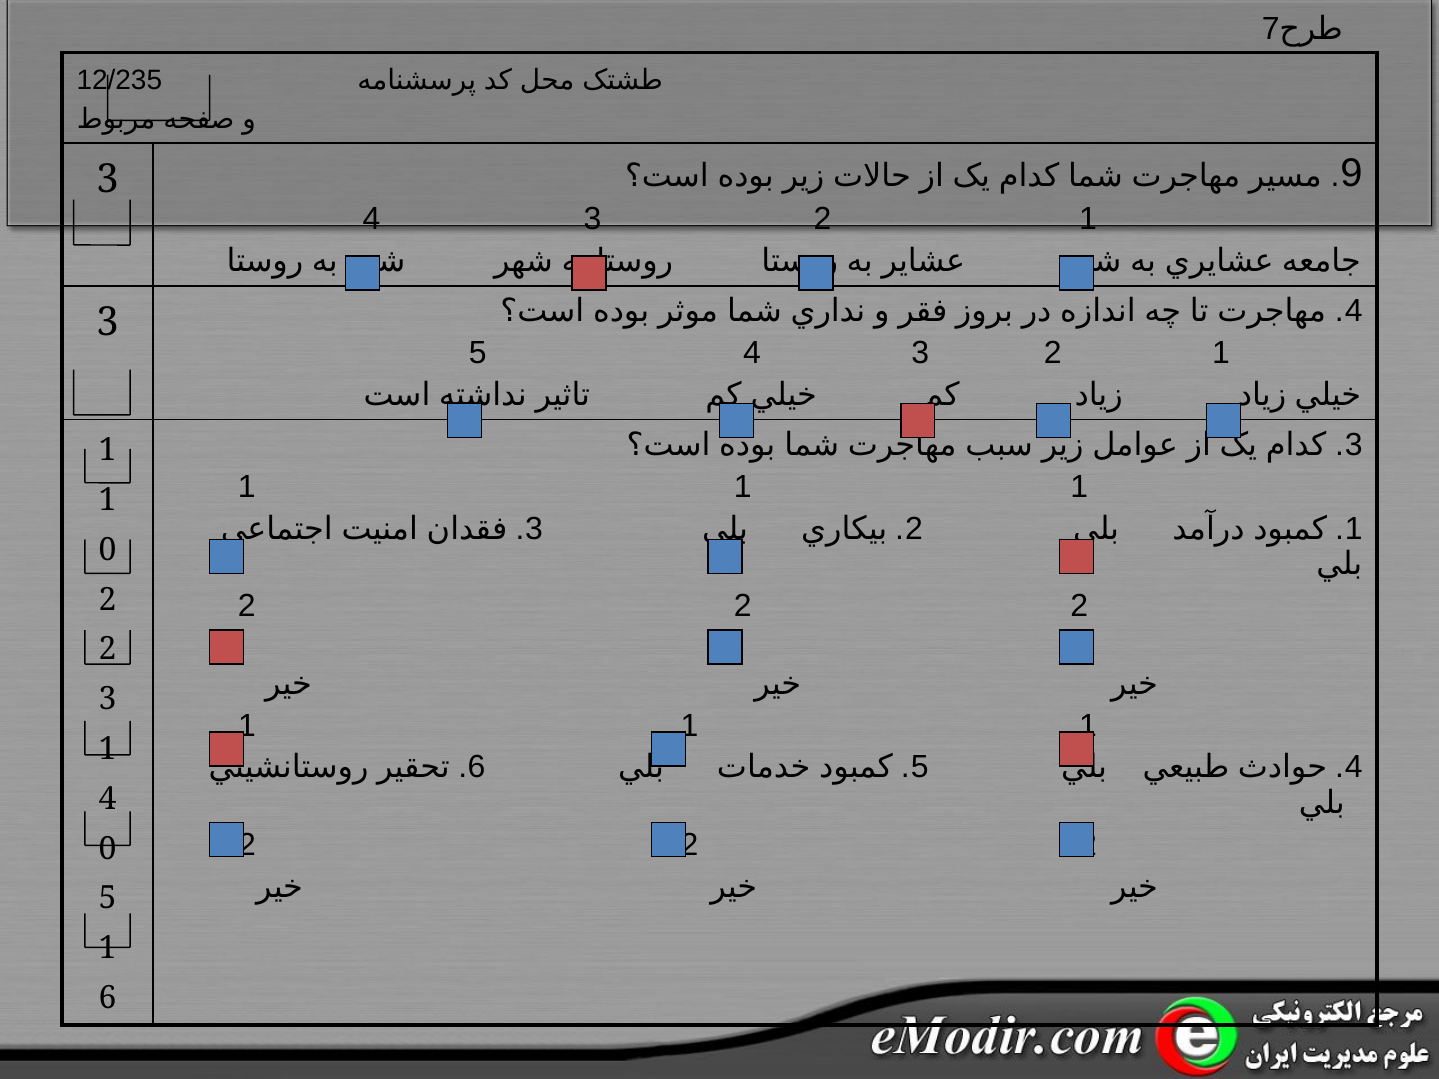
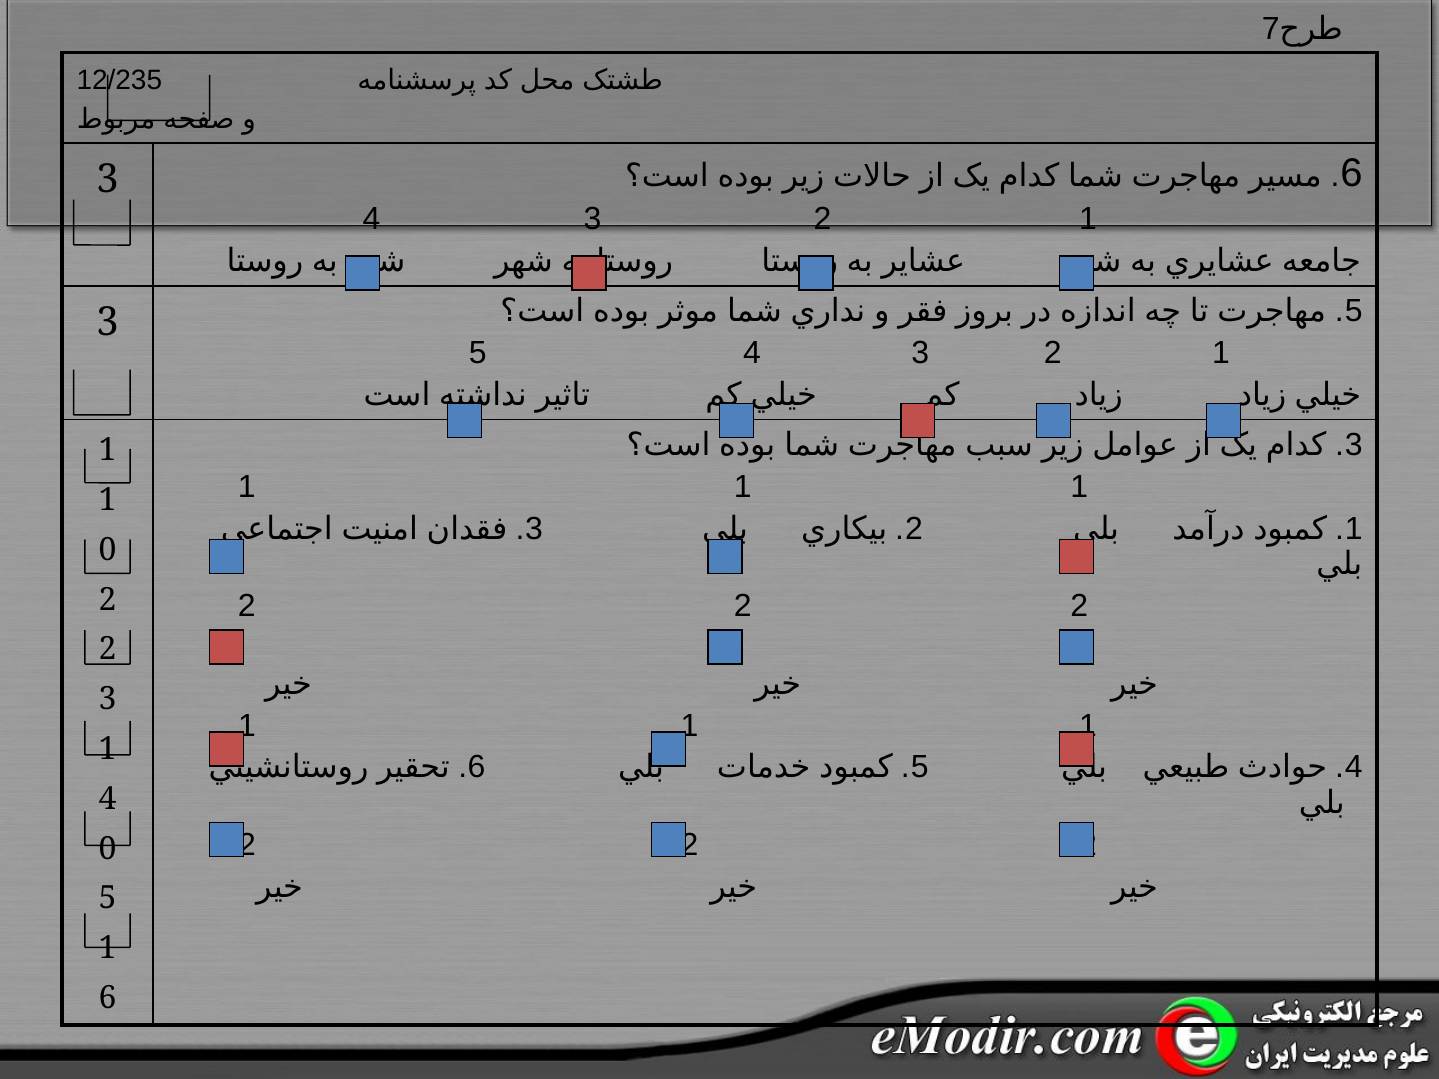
3 9: 9 -> 6 (1351, 173)
4: 4 -> 5 (1354, 311)
